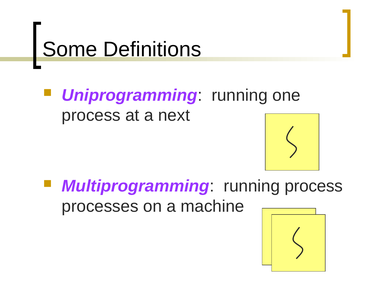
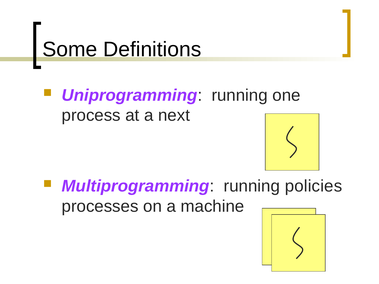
running process: process -> policies (314, 186)
